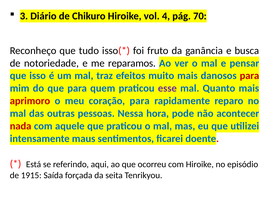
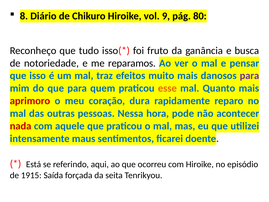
3: 3 -> 8 (24, 16)
4: 4 -> 9 (166, 16)
70: 70 -> 80 (200, 16)
para colour: red -> purple (249, 76)
esse colour: purple -> orange (167, 88)
coração para: para -> dura (140, 101)
